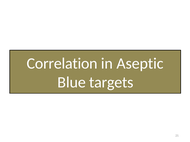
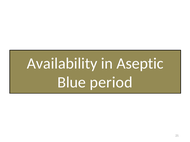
Correlation: Correlation -> Availability (62, 64)
targets: targets -> period (111, 83)
